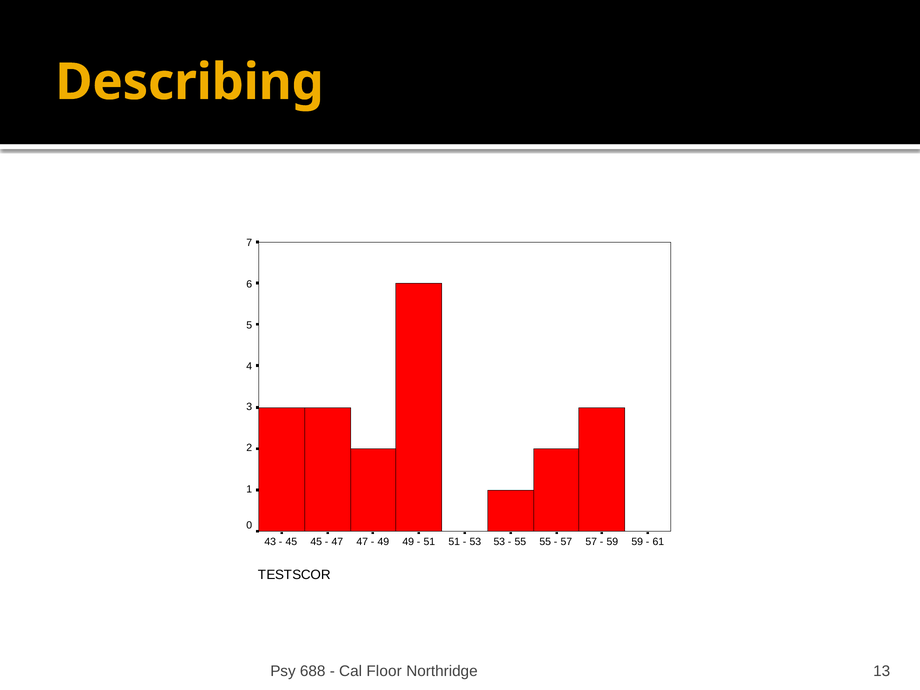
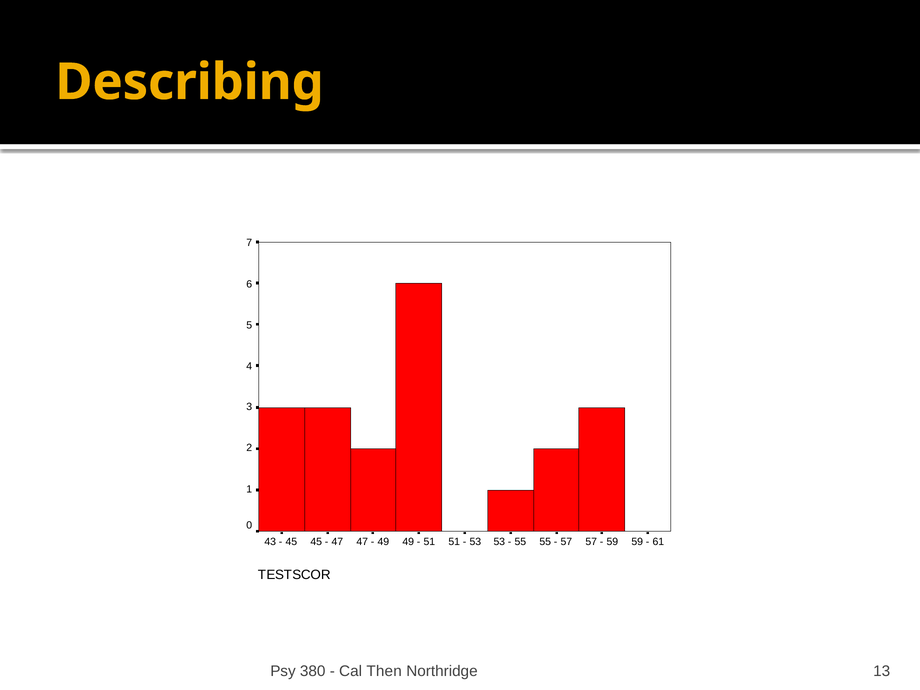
688: 688 -> 380 (313, 671)
Floor: Floor -> Then (384, 671)
